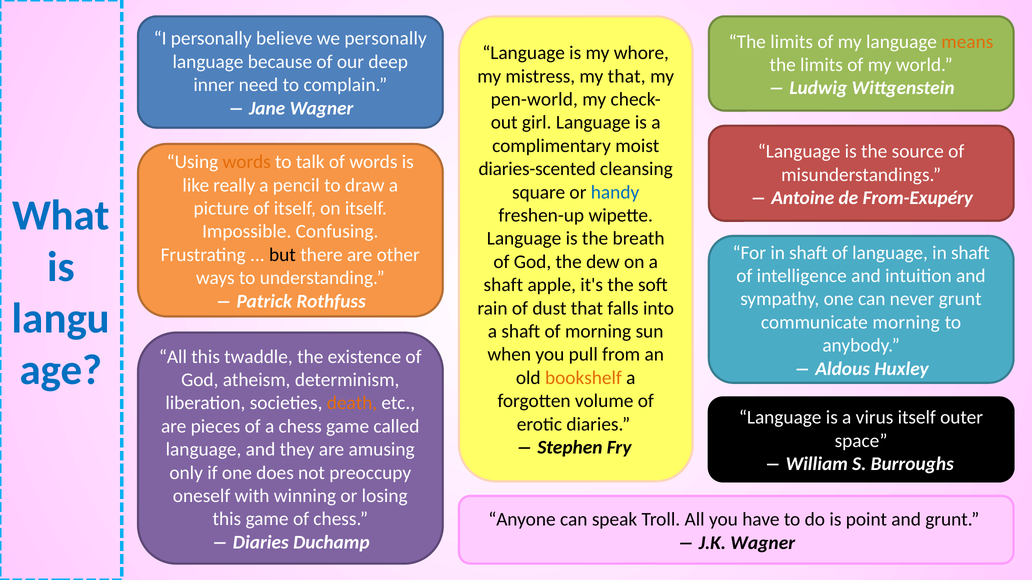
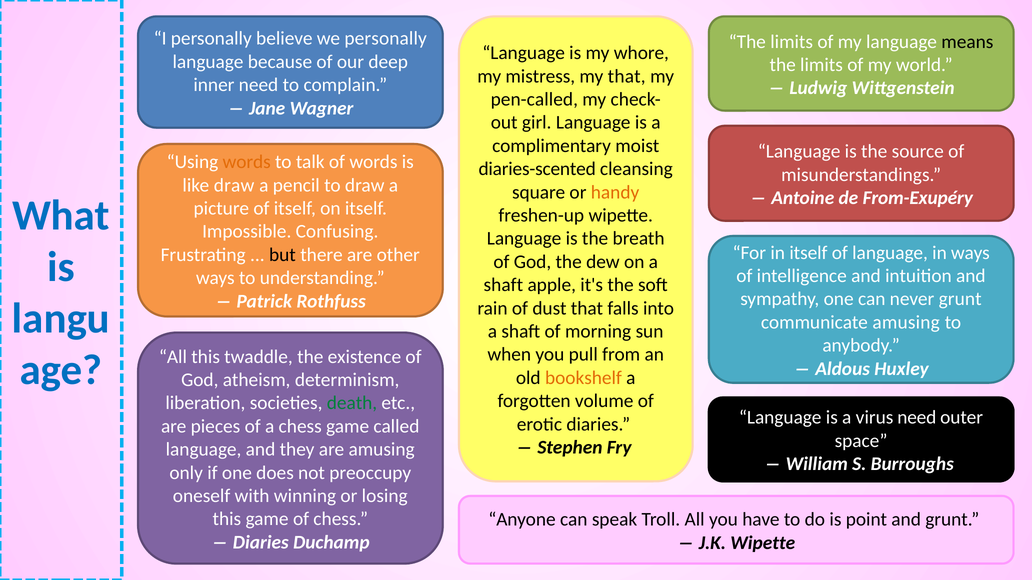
means colour: orange -> black (967, 42)
pen-world: pen-world -> pen-called (534, 99)
like really: really -> draw (234, 185)
handy colour: blue -> orange (615, 192)
For in shaft: shaft -> itself (808, 253)
language in shaft: shaft -> ways (970, 253)
communicate morning: morning -> amusing (906, 323)
death colour: orange -> green (352, 403)
virus itself: itself -> need (917, 418)
J.K Wagner: Wagner -> Wipette (763, 543)
